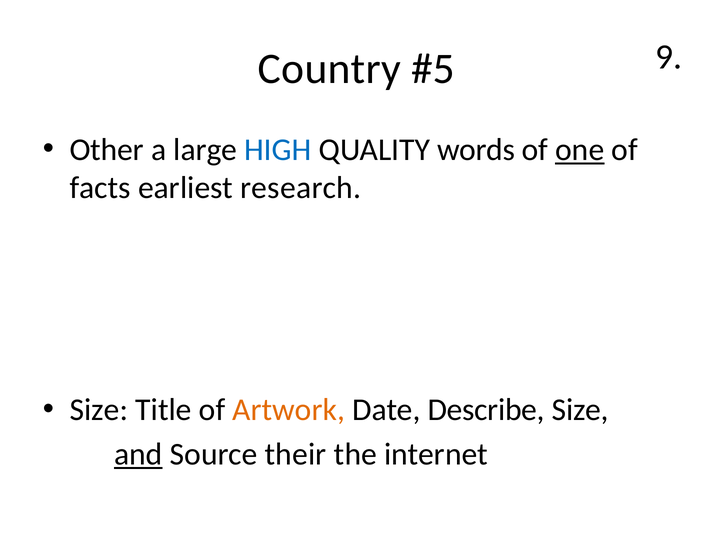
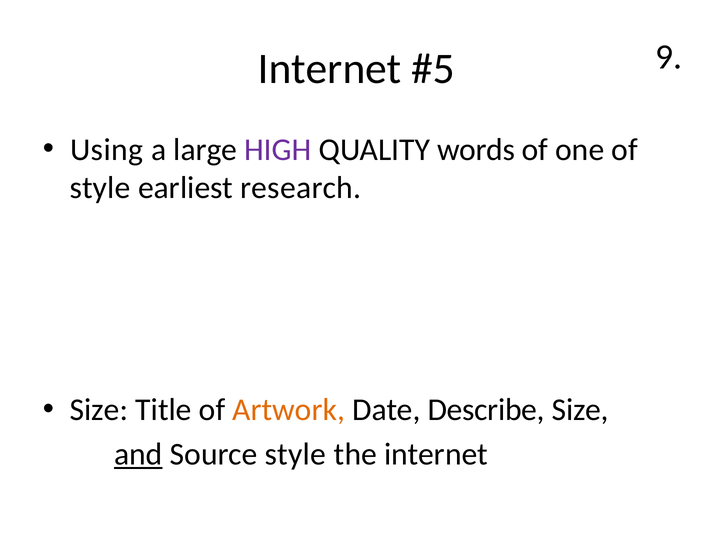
Country: Country -> Internet (330, 69)
Other: Other -> Using (107, 150)
HIGH colour: blue -> purple (278, 150)
one underline: present -> none (580, 150)
facts: facts -> style (100, 188)
Source their: their -> style (295, 454)
